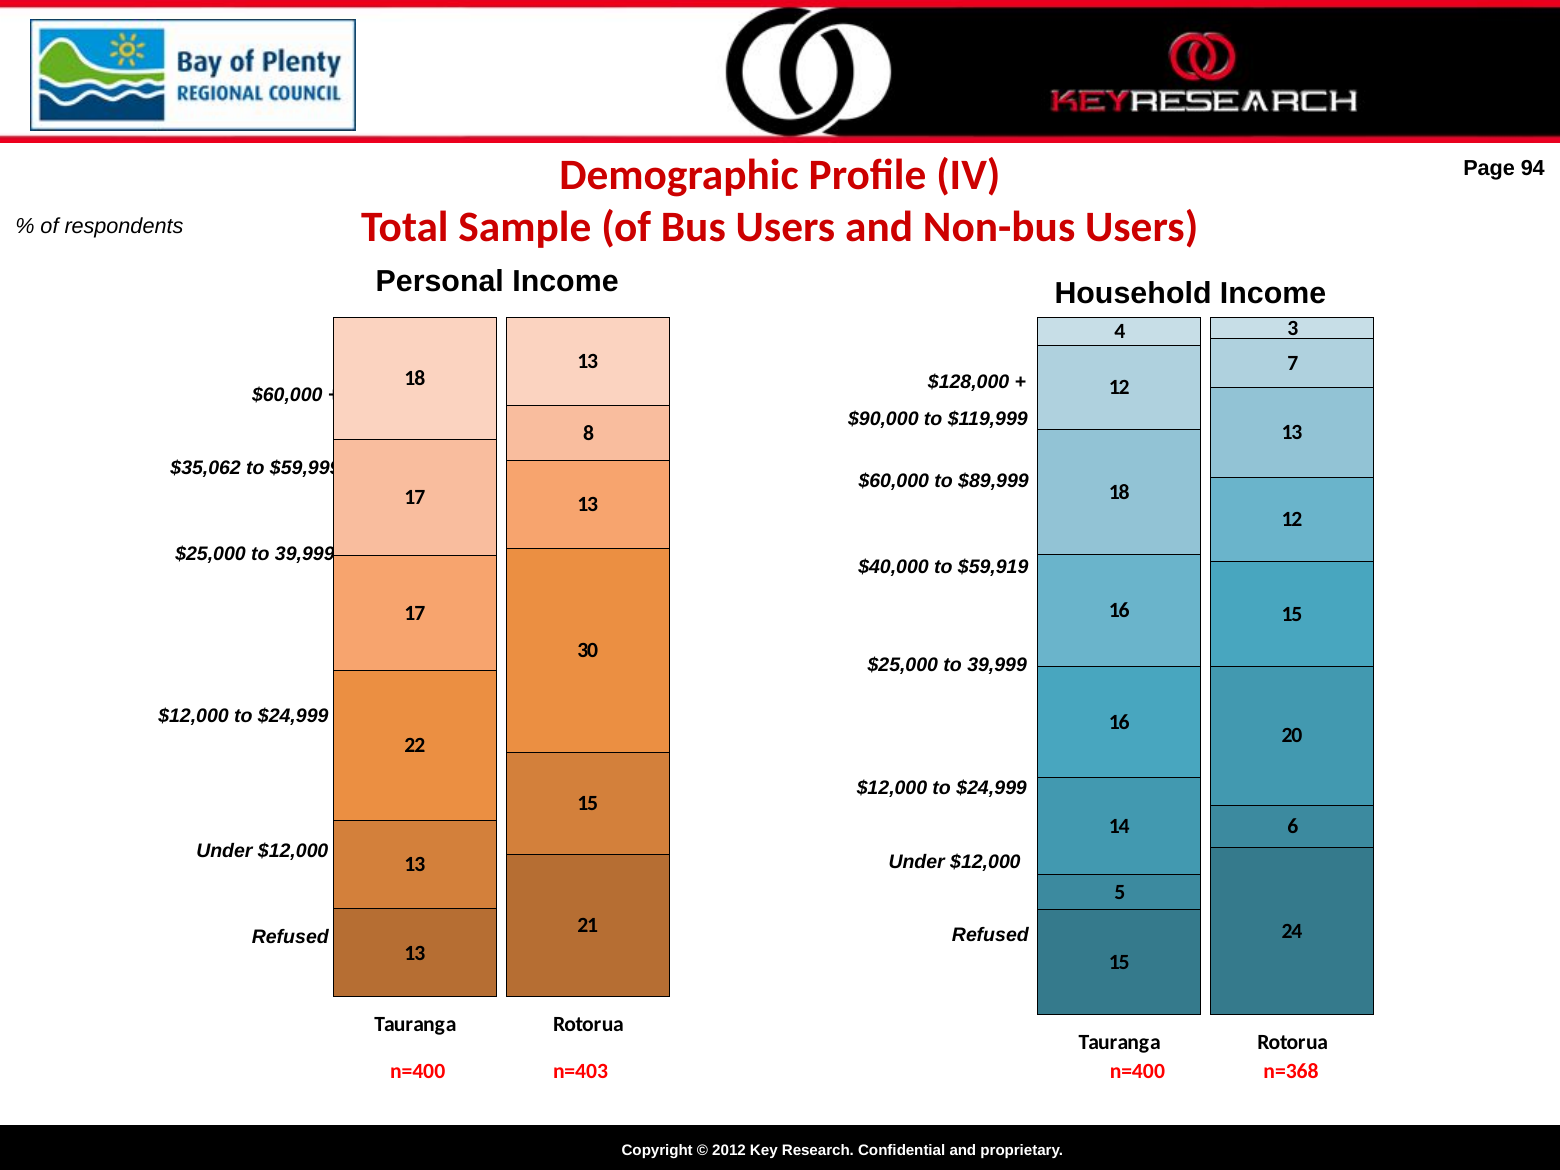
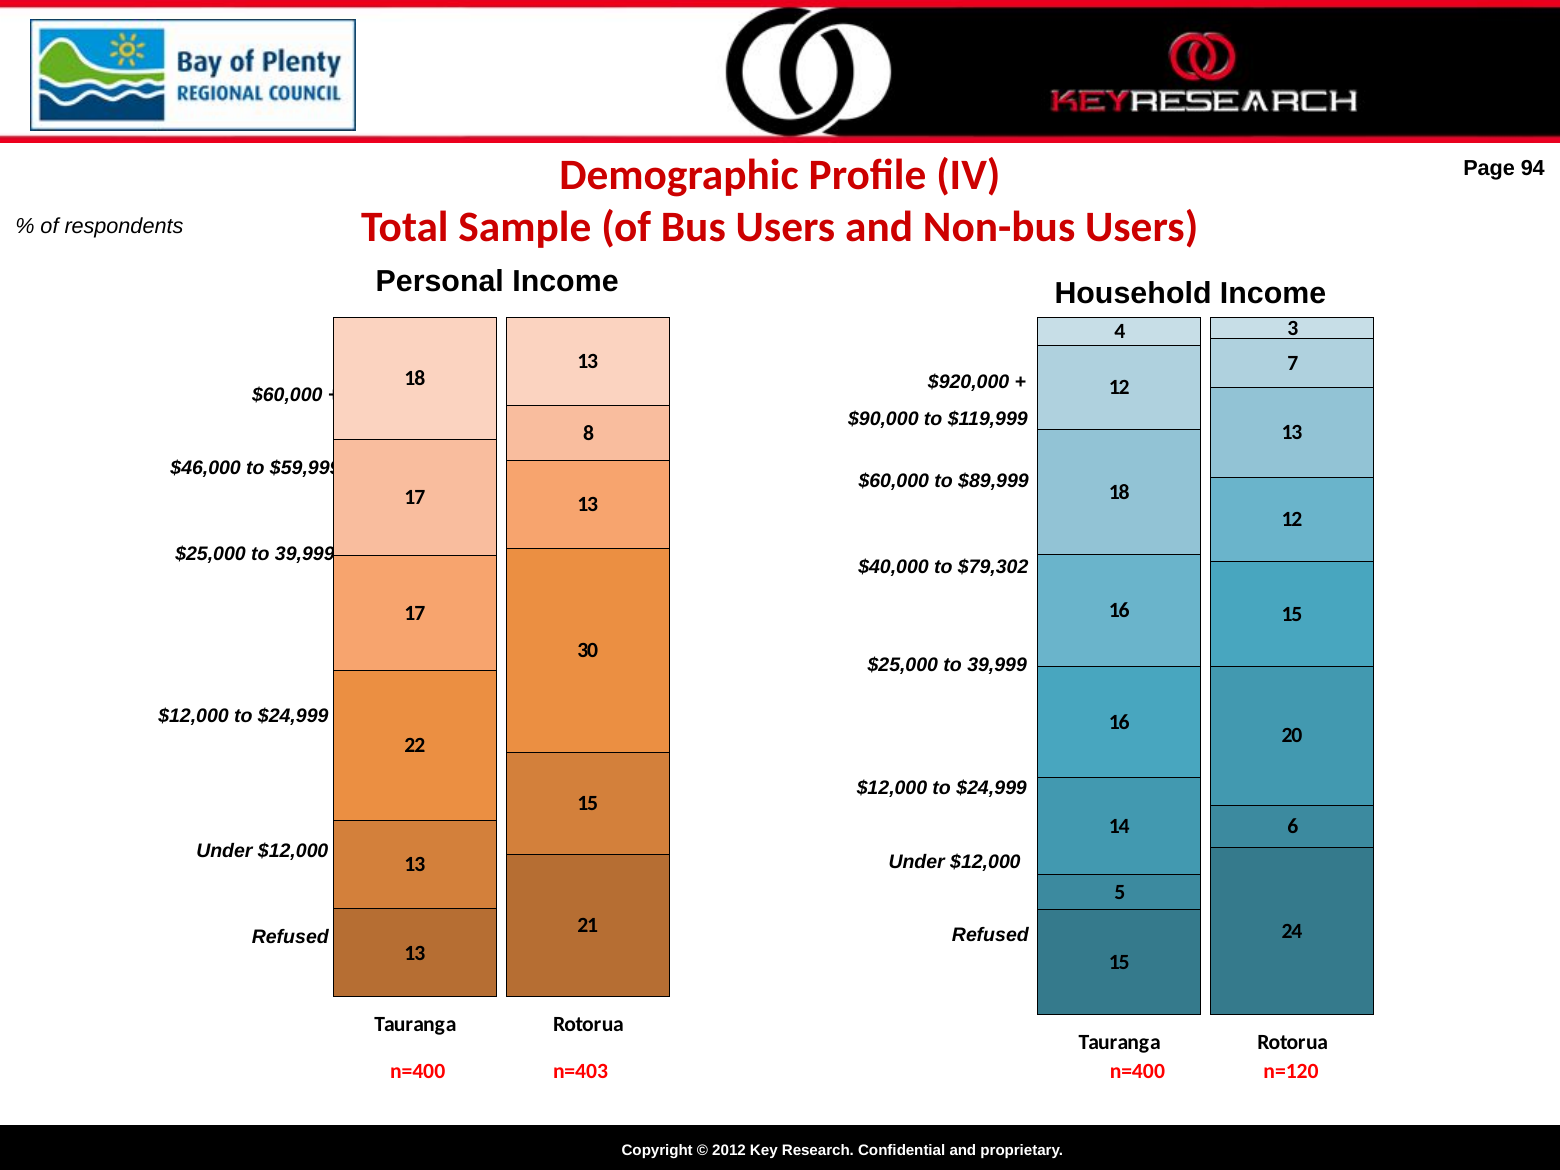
$128,000: $128,000 -> $920,000 (969, 383)
$35,062: $35,062 -> $46,000 (206, 468)
$59,919: $59,919 -> $79,302 (993, 567)
n=368: n=368 -> n=120 (1291, 1071)
